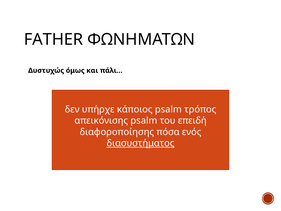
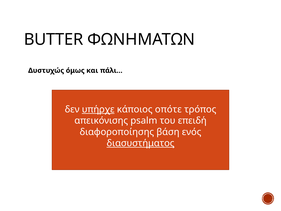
FATHER: FATHER -> BUTTER (54, 40)
υπήρχε underline: none -> present (98, 109)
κάποιος psalm: psalm -> οπότε (168, 109)
πόσα: πόσα -> βάση (168, 132)
